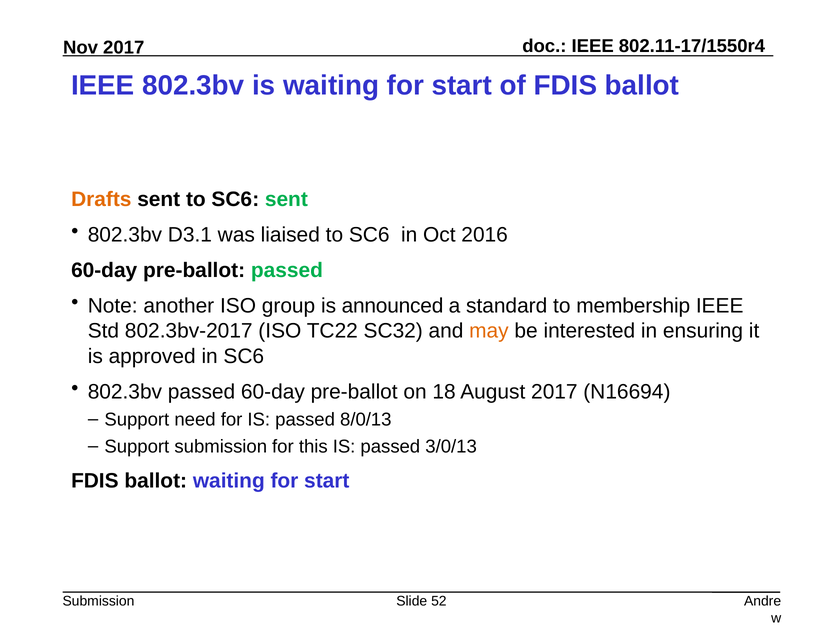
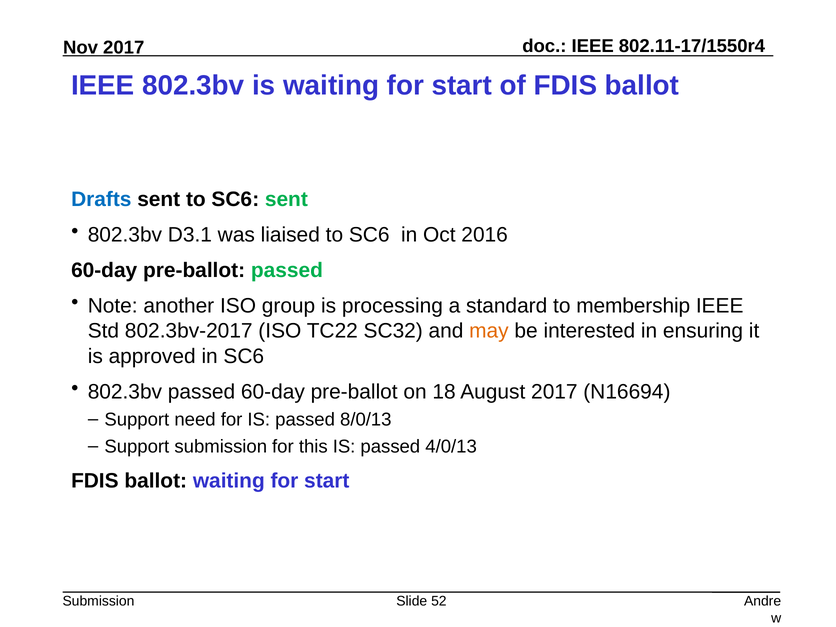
Drafts colour: orange -> blue (101, 199)
announced: announced -> processing (392, 306)
3/0/13: 3/0/13 -> 4/0/13 (451, 447)
